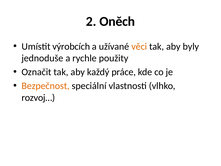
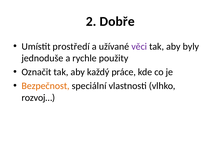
Oněch: Oněch -> Dobře (117, 21)
výrobcích: výrobcích -> prostředí (71, 46)
věci colour: orange -> purple (139, 46)
